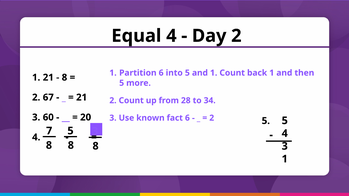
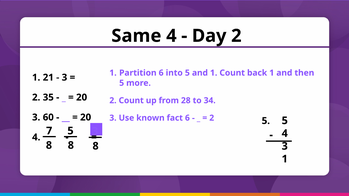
Equal: Equal -> Same (136, 36)
8: 8 -> 3 (64, 78)
67: 67 -> 35 (48, 98)
21: 21 -> 20 (82, 98)
